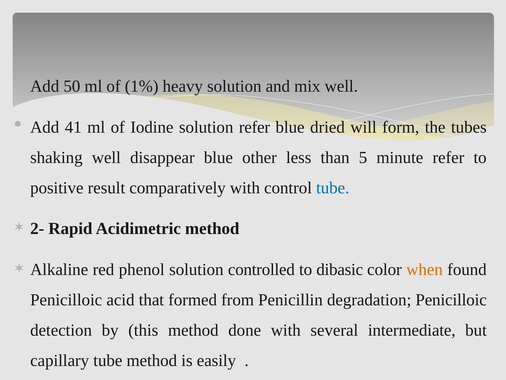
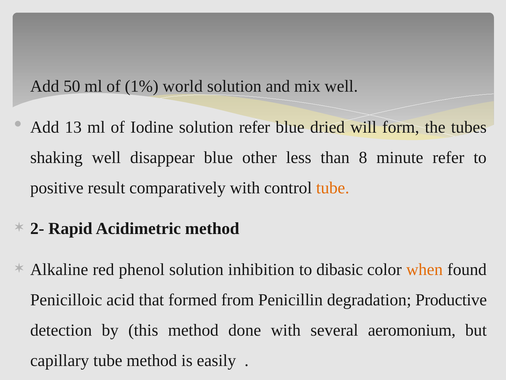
heavy: heavy -> world (183, 86)
41: 41 -> 13 (73, 127)
5: 5 -> 8 (363, 157)
tube colour: blue -> orange (333, 188)
controlled: controlled -> inhibition (261, 269)
degradation Penicilloic: Penicilloic -> Productive (451, 300)
intermediate: intermediate -> aeromonium (412, 330)
